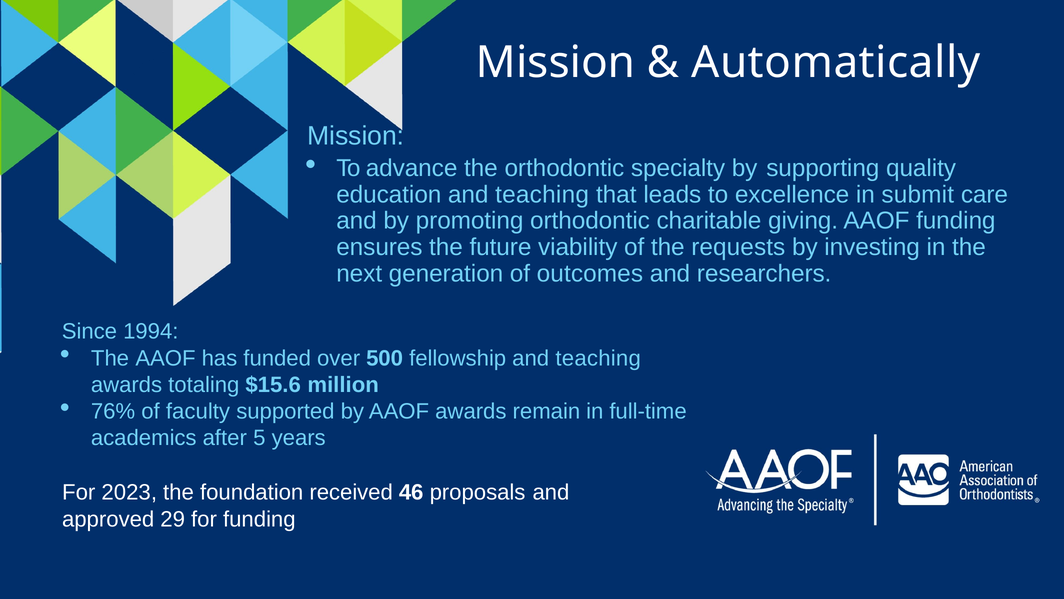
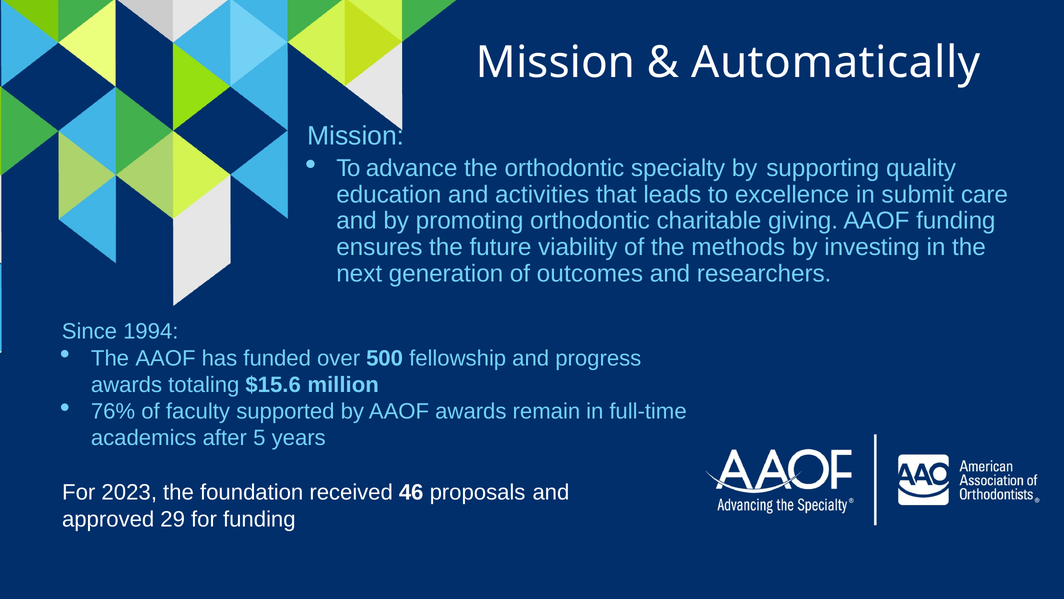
education and teaching: teaching -> activities (542, 194)
requests: requests -> methods (738, 247)
fellowship and teaching: teaching -> progress (598, 358)
